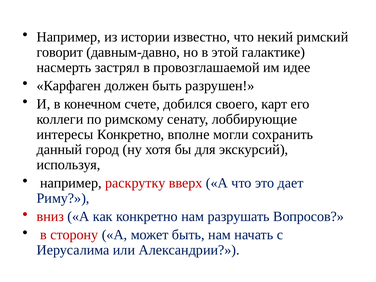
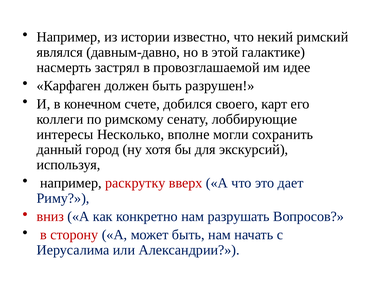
говорит: говорит -> являлся (60, 52)
интересы Конкретно: Конкретно -> Несколько (131, 134)
